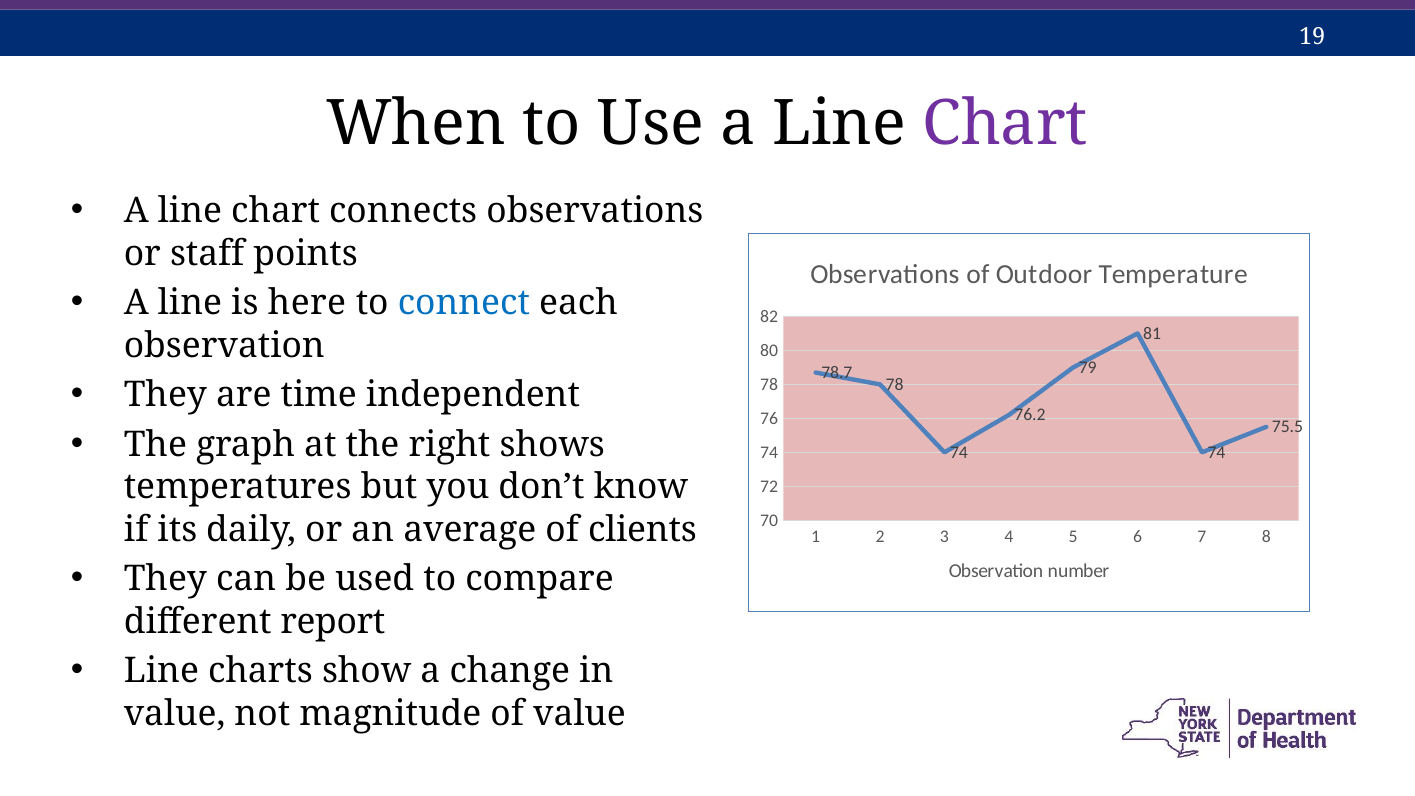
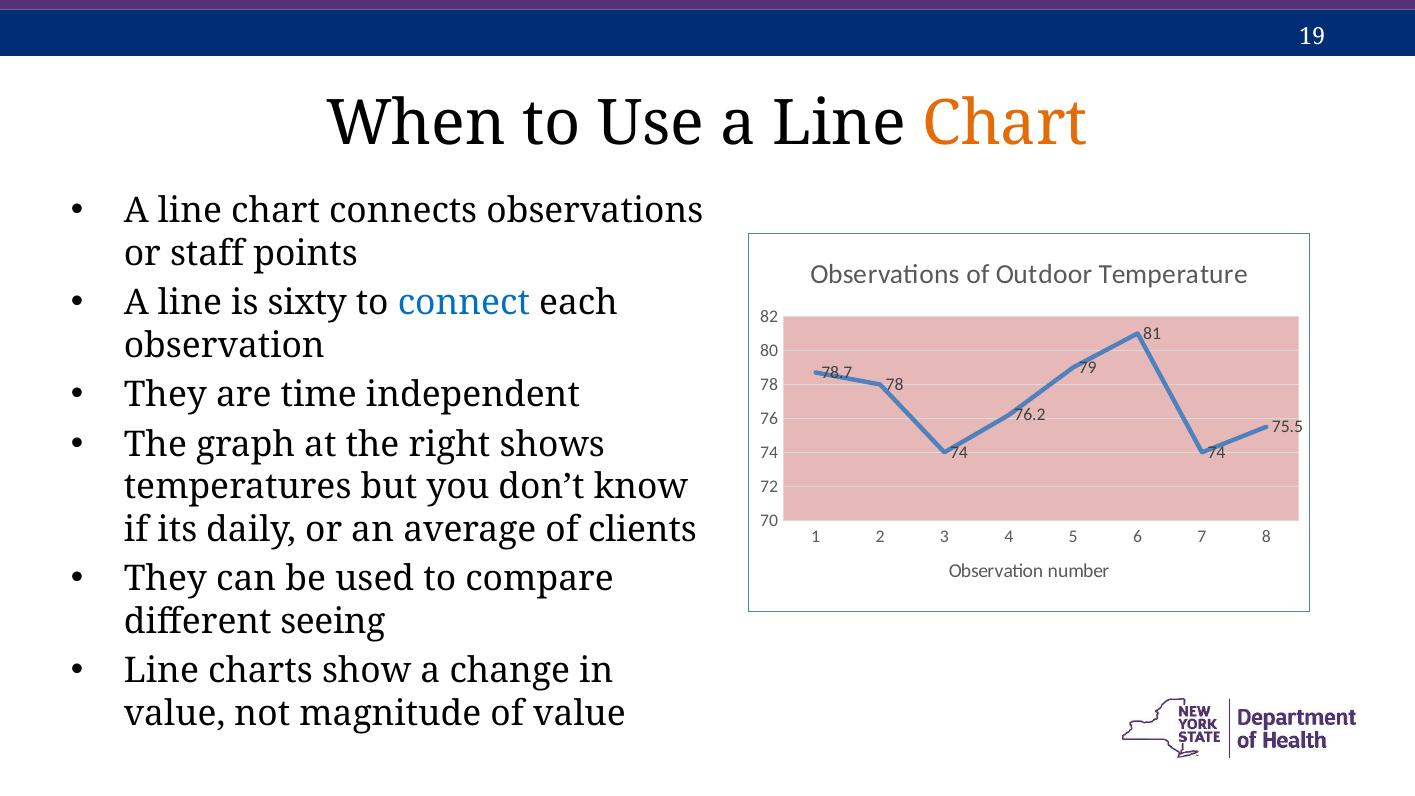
Chart colour: purple -> orange (1005, 123)
here: here -> sixty (307, 303)
report: report -> seeing (333, 621)
